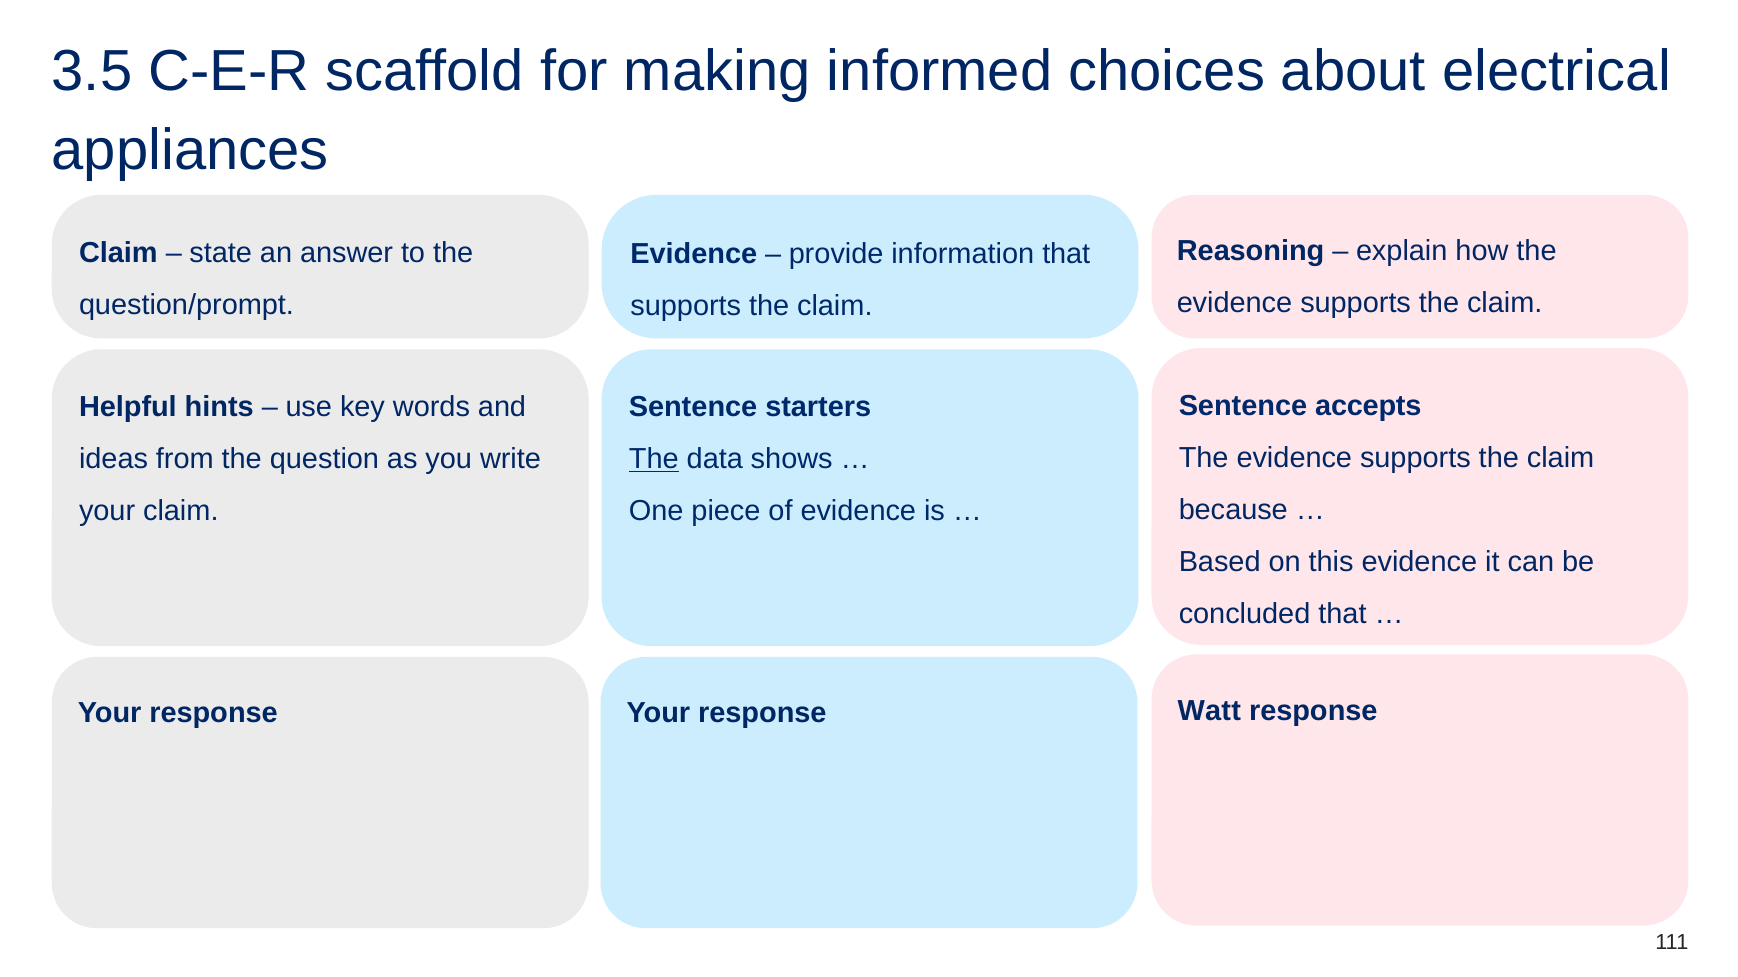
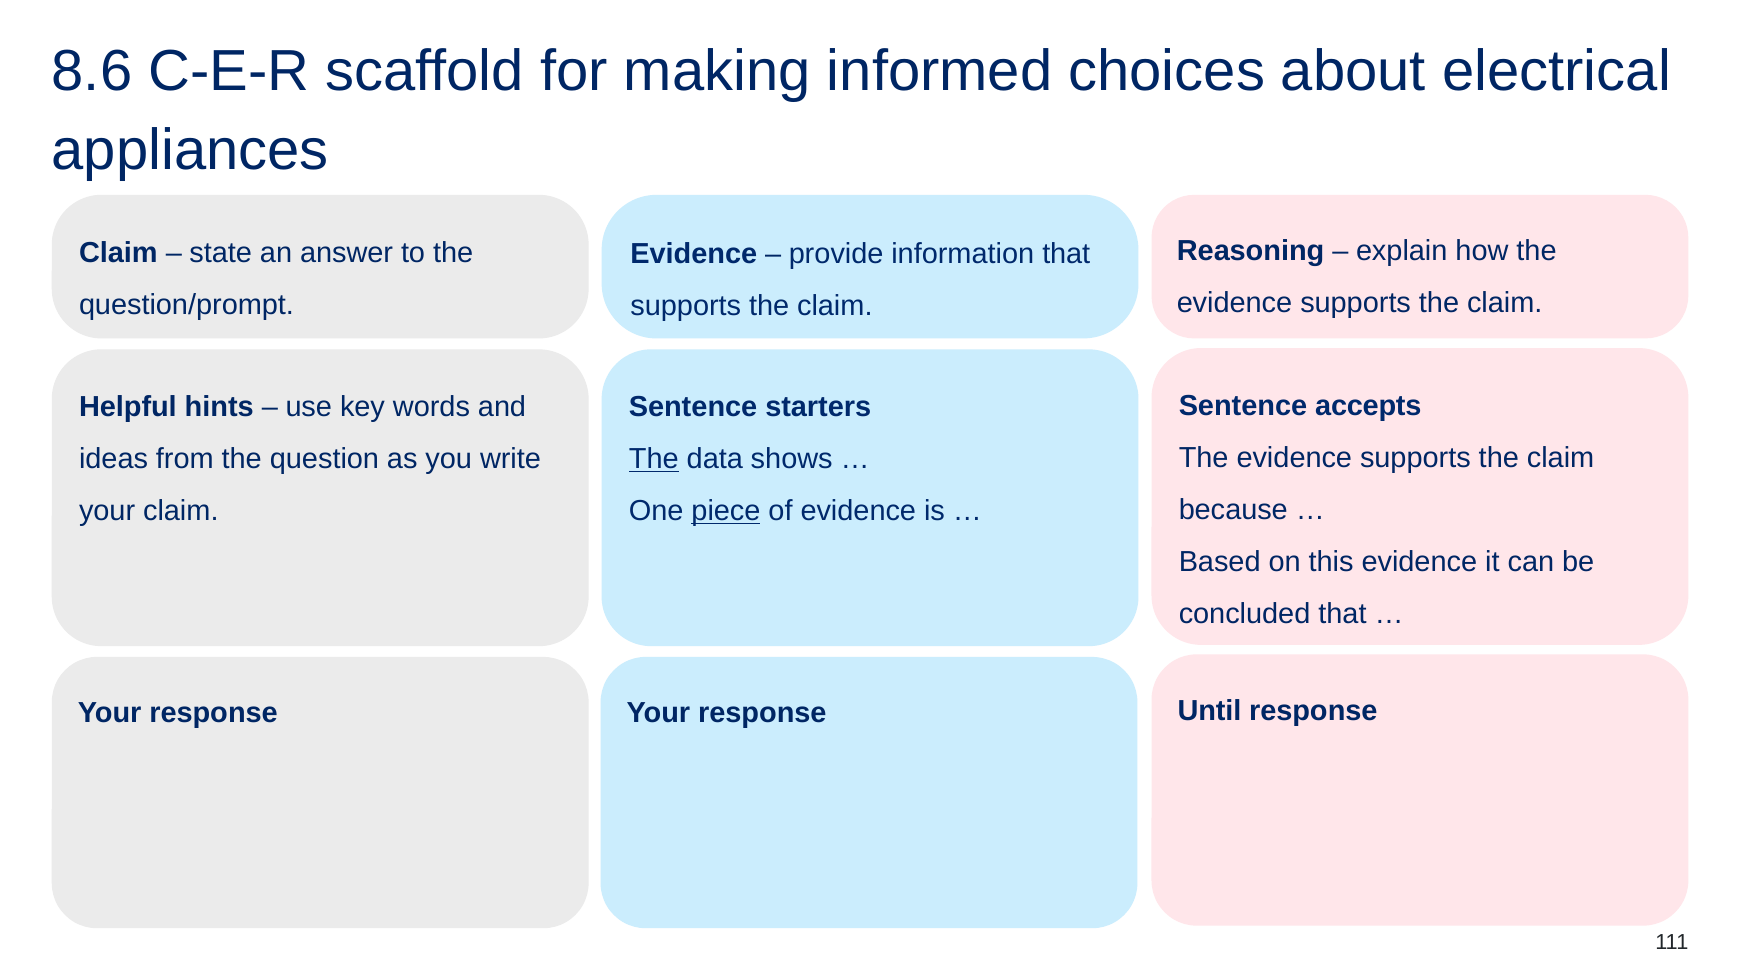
3.5: 3.5 -> 8.6 (92, 72)
piece underline: none -> present (726, 511)
Watt: Watt -> Until (1209, 711)
